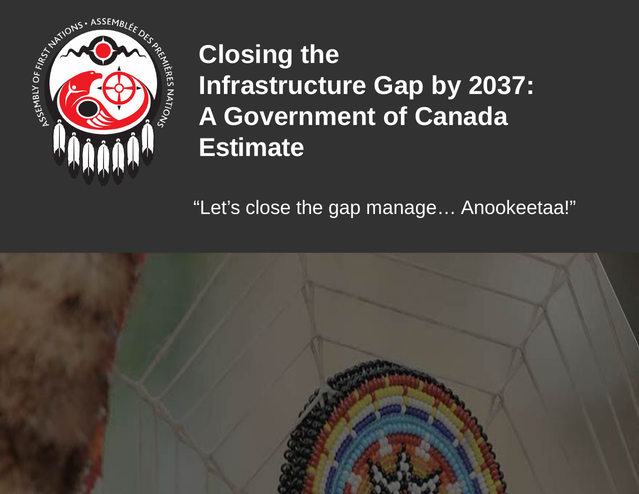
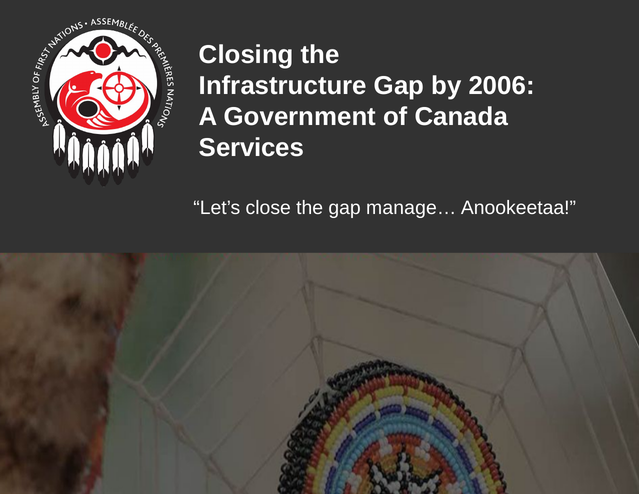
2037: 2037 -> 2006 (502, 86)
Estimate: Estimate -> Services (251, 148)
